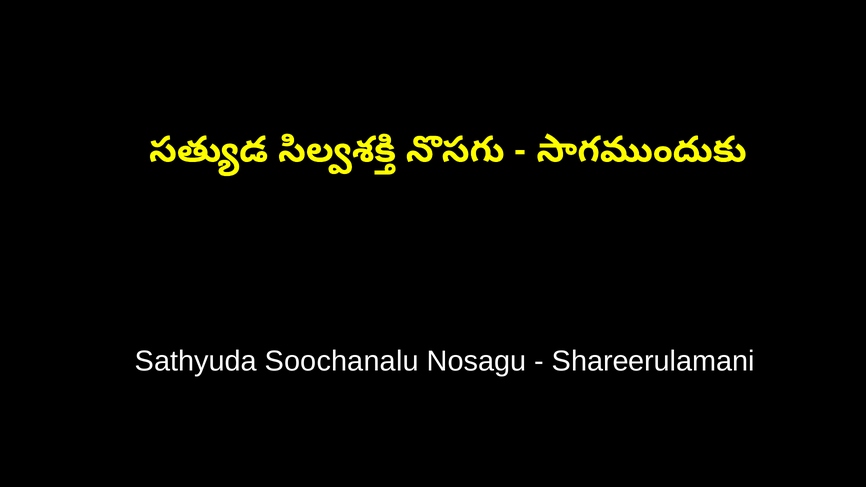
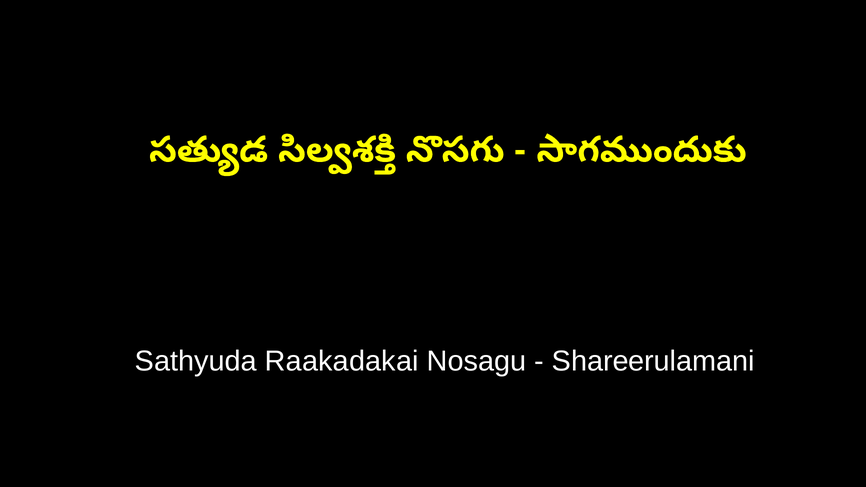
Soochanalu: Soochanalu -> Raakadakai (342, 361)
